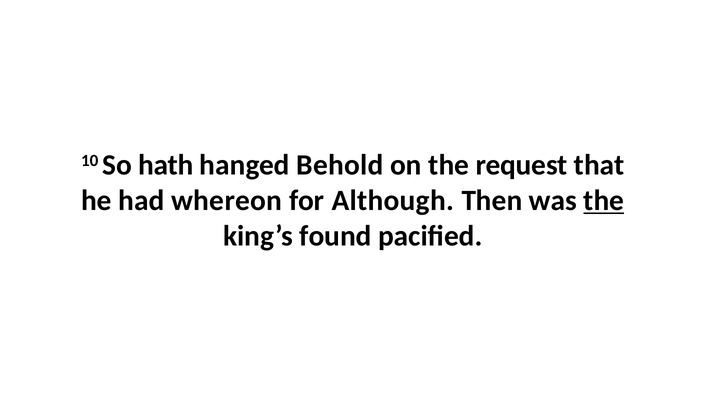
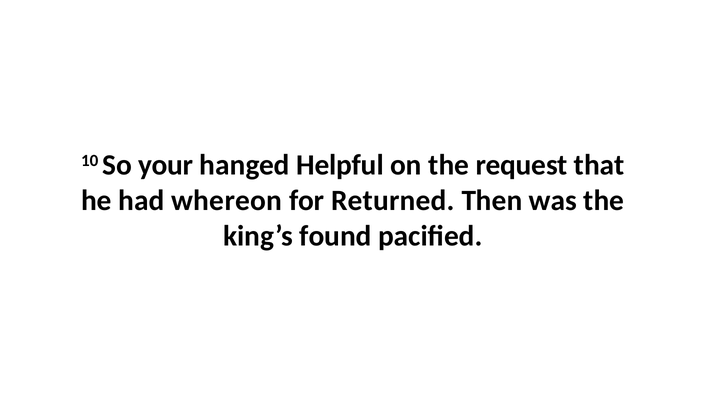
hath: hath -> your (166, 165)
Behold: Behold -> Helpful (340, 165)
Although: Although -> Returned (393, 201)
the underline: present -> none (604, 201)
